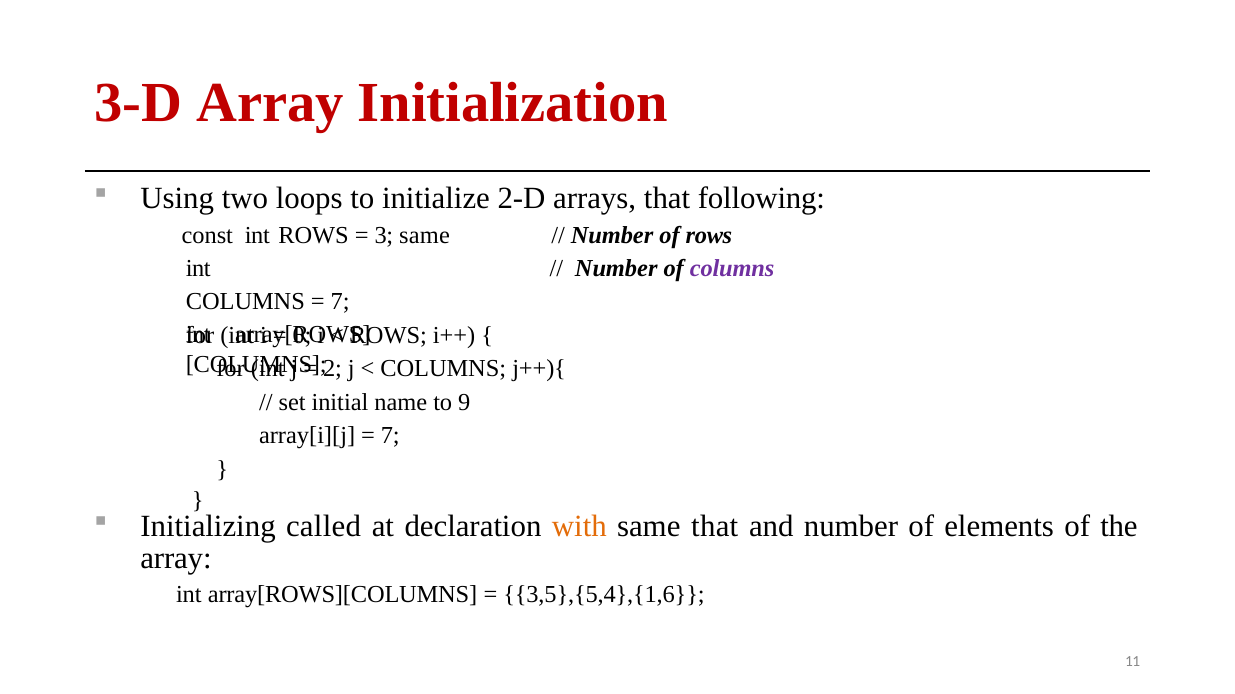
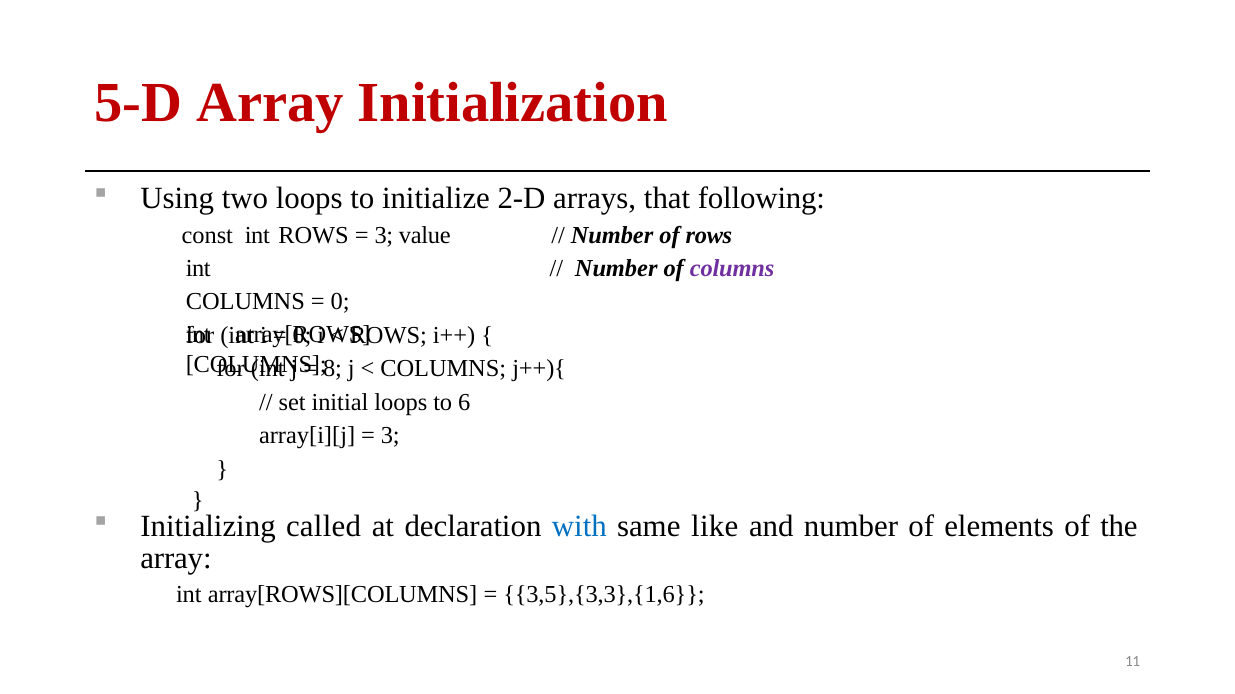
3-D: 3-D -> 5-D (138, 103)
3 same: same -> value (425, 235)
7: 7 -> 0 (340, 302)
2: 2 -> 8 (333, 369)
initial name: name -> loops (401, 403)
9: 9 -> 6 (464, 403)
7: 7 -> 3 (390, 436)
with colour: orange -> blue (579, 527)
same that: that -> like (715, 527)
3,5},{5,4},{1,6: 3,5},{5,4},{1,6 -> 3,5},{3,3},{1,6 (604, 595)
